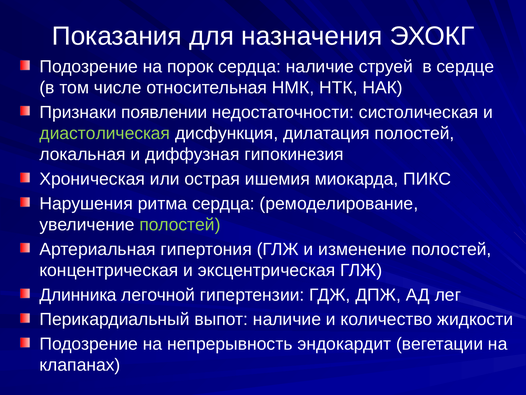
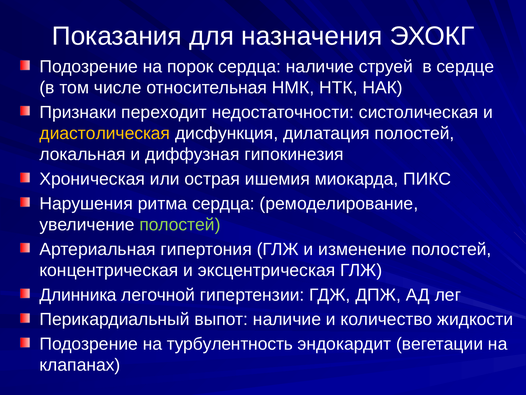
появлении: появлении -> переходит (164, 112)
диастолическая colour: light green -> yellow (105, 133)
непрерывность: непрерывность -> турбулентность (230, 344)
